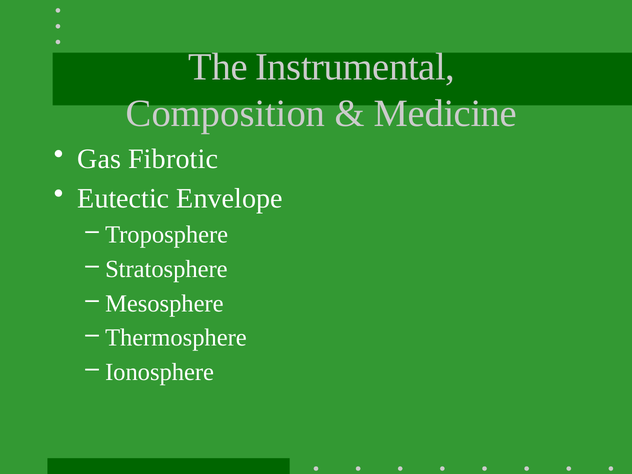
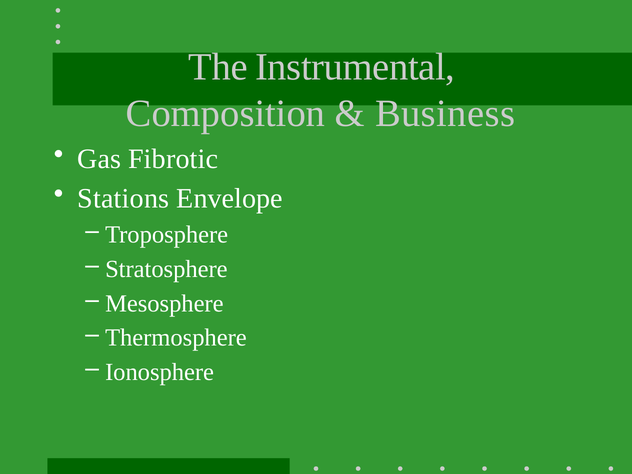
Medicine: Medicine -> Business (445, 113)
Eutectic: Eutectic -> Stations (123, 198)
